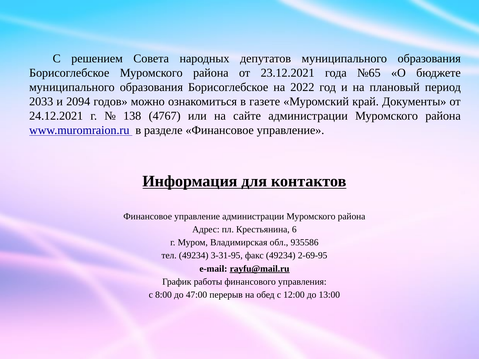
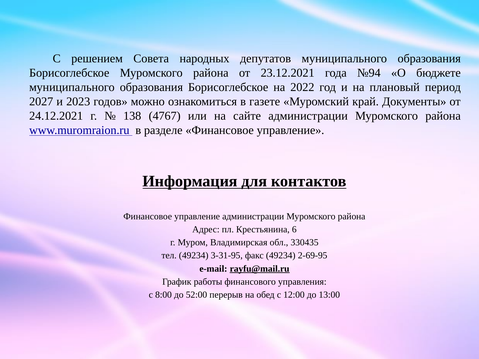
№65: №65 -> №94 (369, 73)
2033: 2033 -> 2027 (41, 102)
2094: 2094 -> 2023 (78, 102)
935586: 935586 -> 330435 (305, 243)
47:00: 47:00 -> 52:00 (196, 295)
